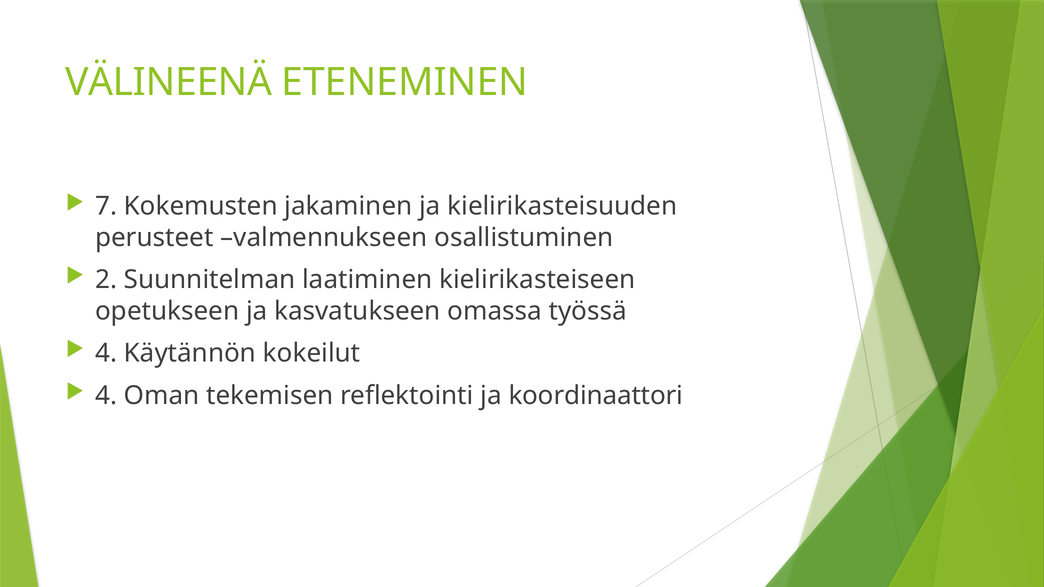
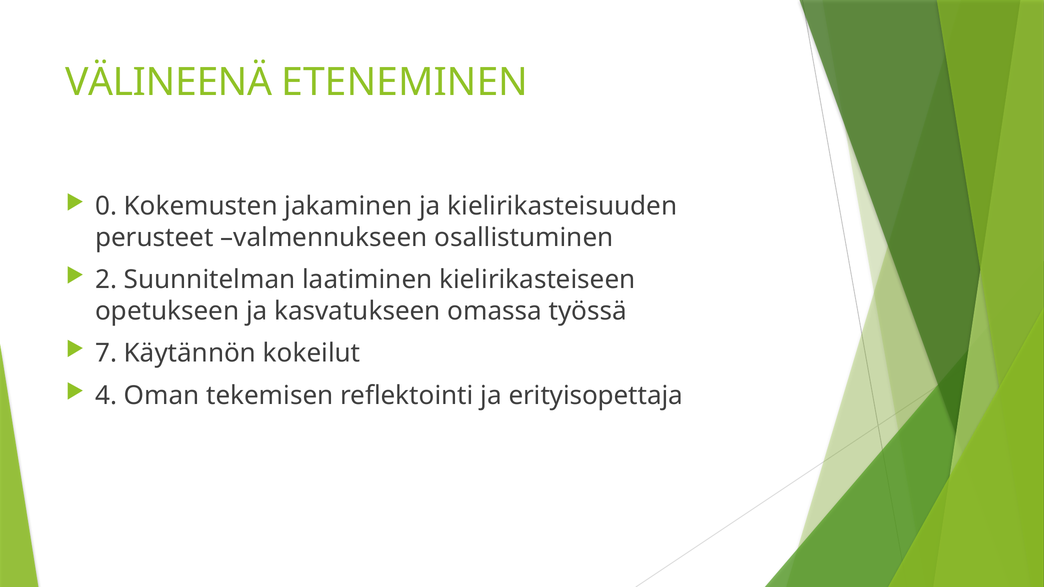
7: 7 -> 0 (106, 206)
4: 4 -> 7 (106, 353)
koordinaattori: koordinaattori -> erityisopettaja (596, 396)
